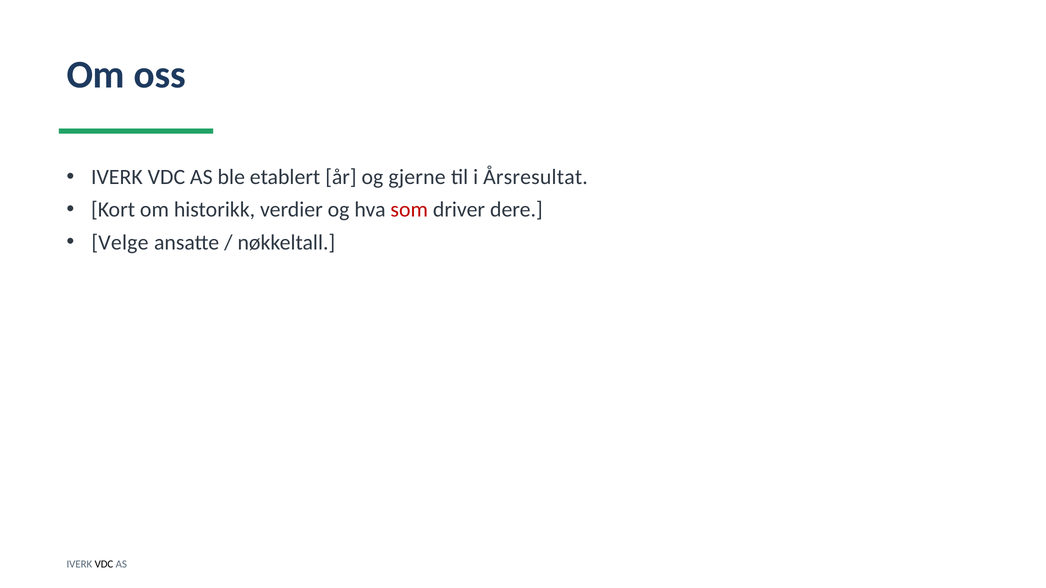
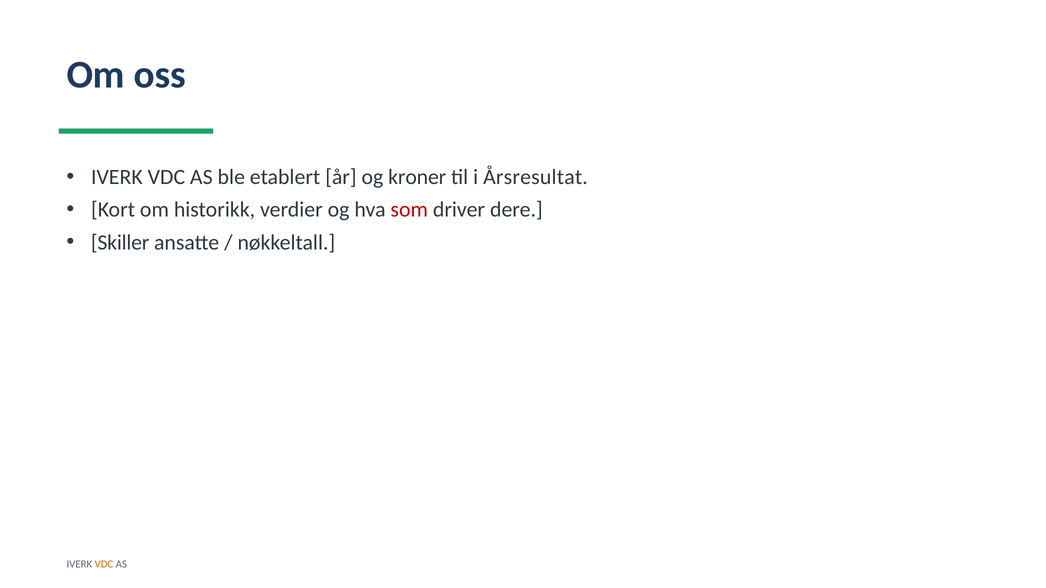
gjerne: gjerne -> kroner (417, 177)
Velge: Velge -> Skiller (120, 243)
VDC colour: black -> orange (104, 565)
